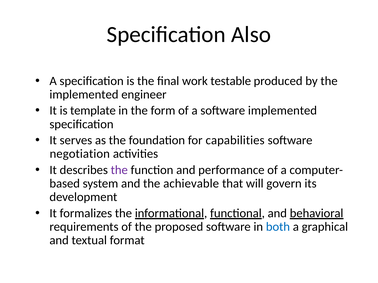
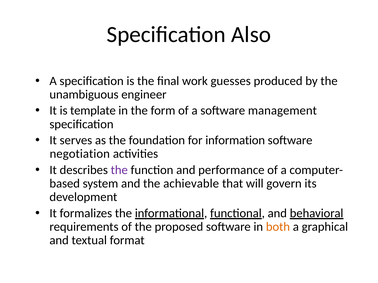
testable: testable -> guesses (231, 81)
implemented: implemented -> unambiguous (84, 95)
software implemented: implemented -> management (282, 111)
capabilities: capabilities -> information (235, 141)
both colour: blue -> orange (278, 227)
